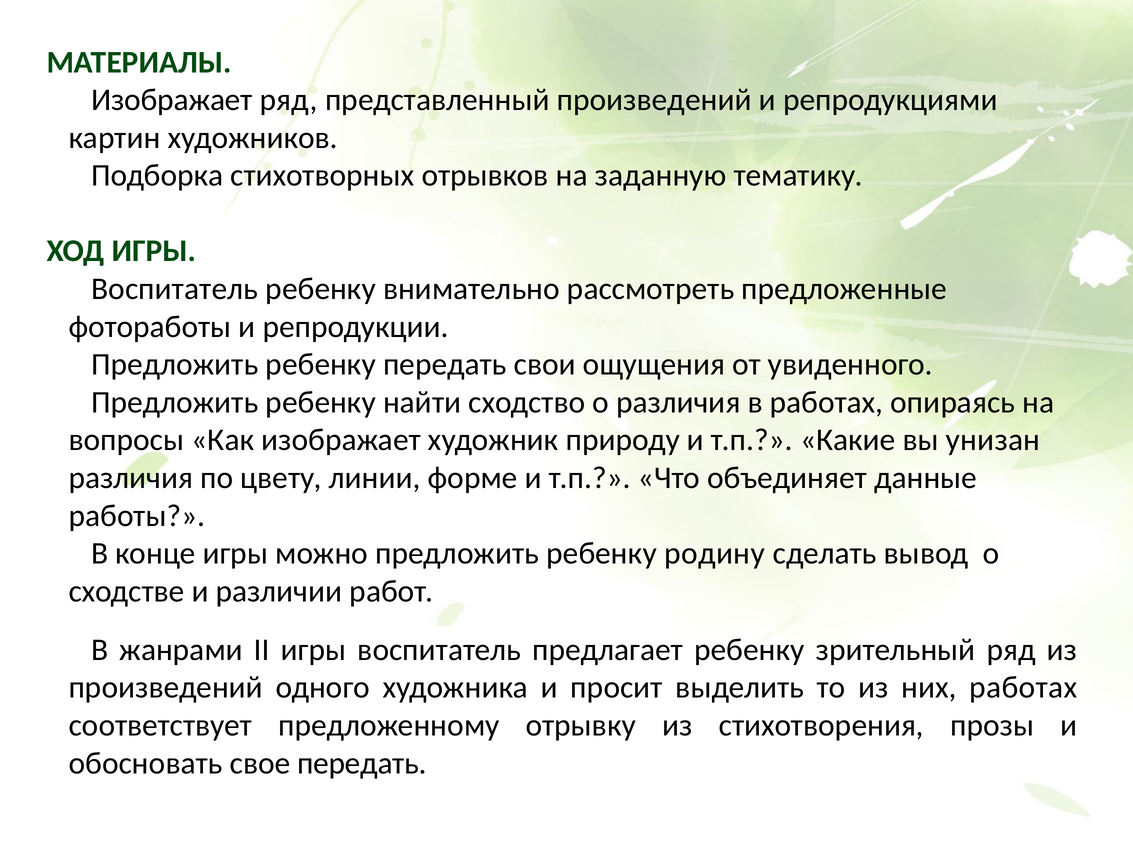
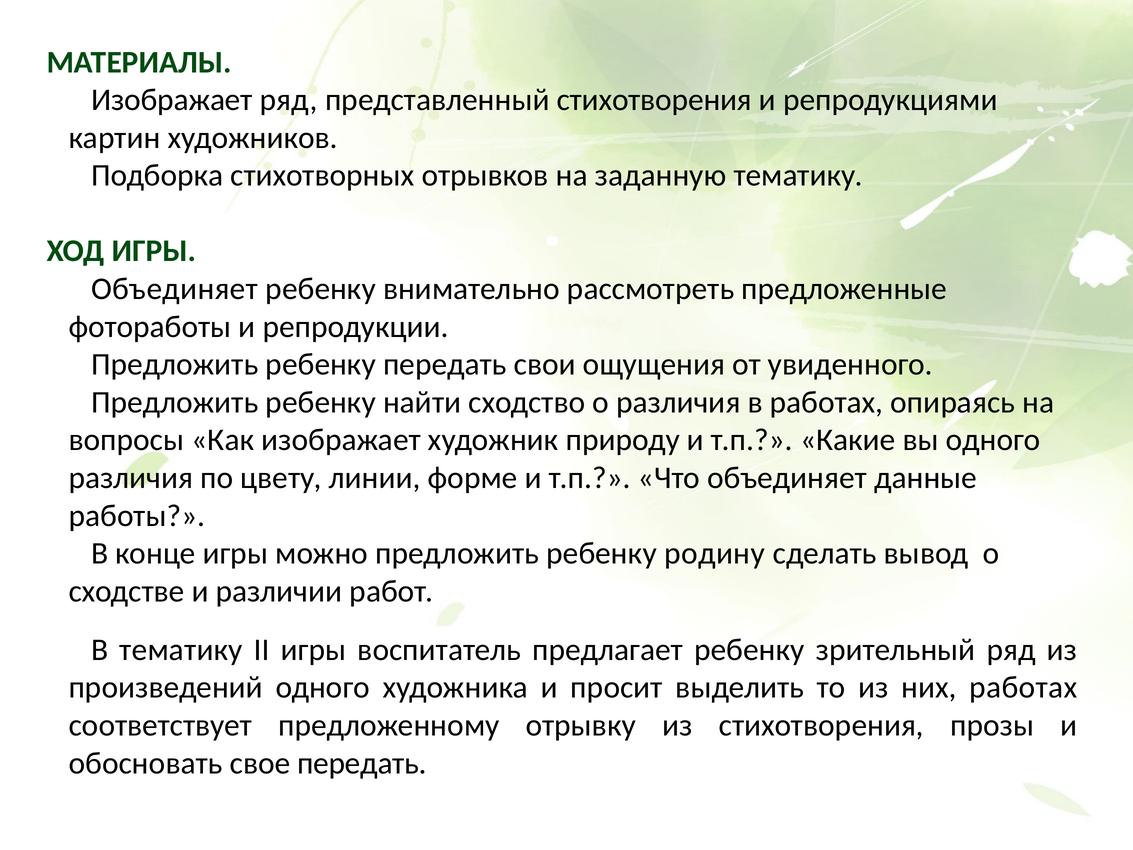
представленный произведений: произведений -> стихотворения (654, 100)
Воспитатель: Воспитатель -> Объединяет (175, 289)
вы унизан: унизан -> одного (993, 440)
В жанрами: жанрами -> тематику (181, 650)
